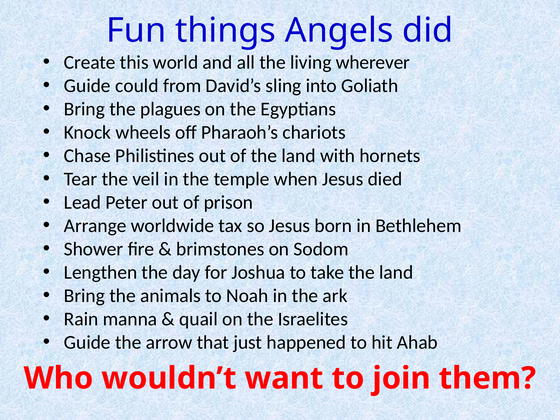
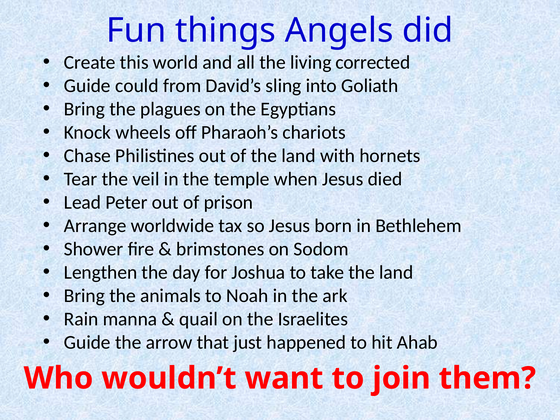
wherever: wherever -> corrected (373, 63)
